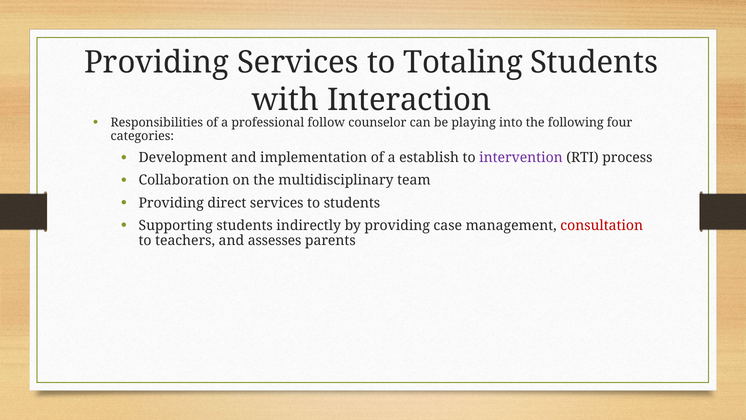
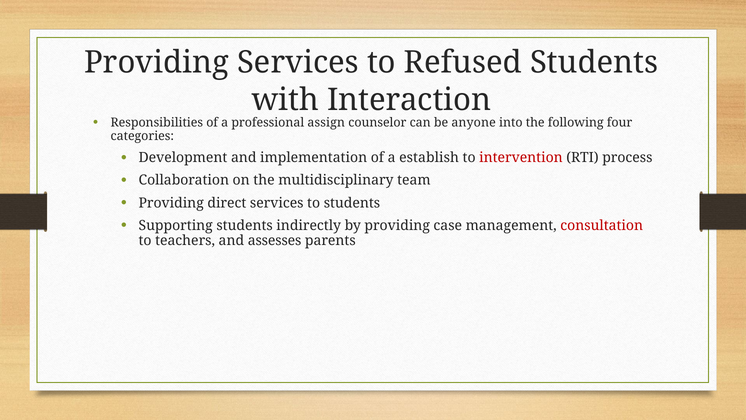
Totaling: Totaling -> Refused (463, 62)
follow: follow -> assign (326, 122)
playing: playing -> anyone (474, 122)
intervention colour: purple -> red (521, 158)
